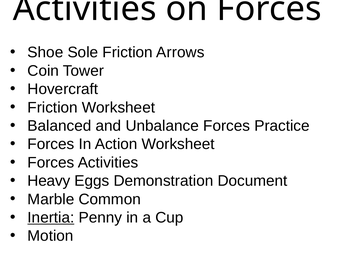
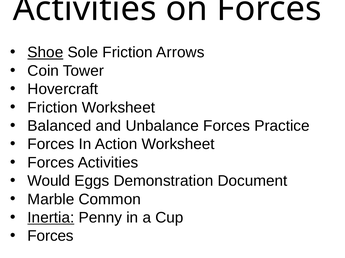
Shoe underline: none -> present (45, 53)
Heavy: Heavy -> Would (49, 181)
Motion: Motion -> Forces (51, 237)
